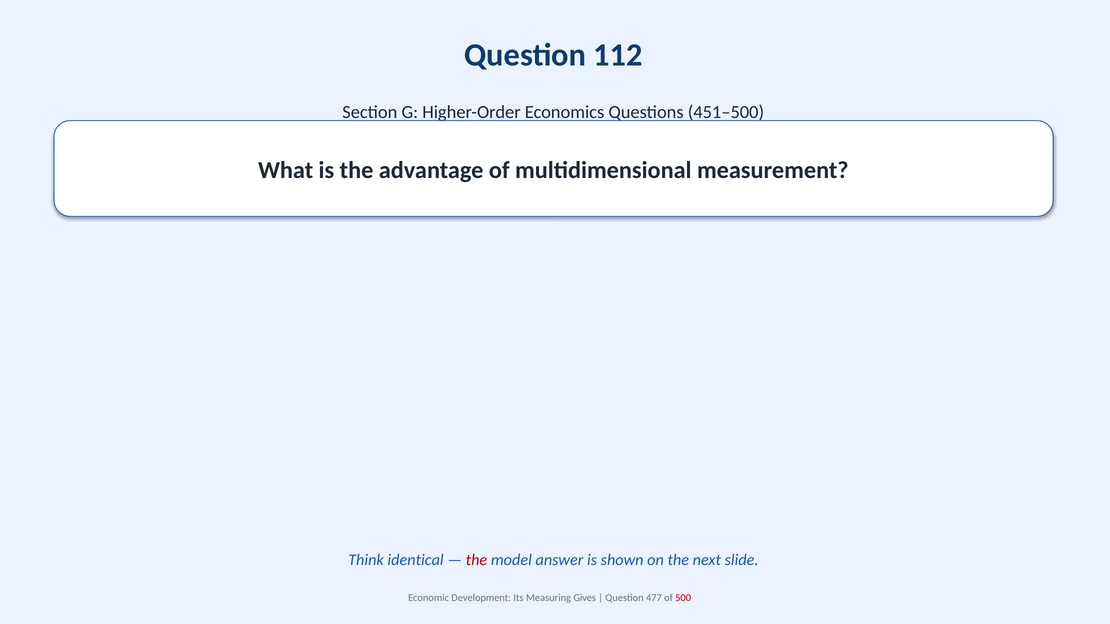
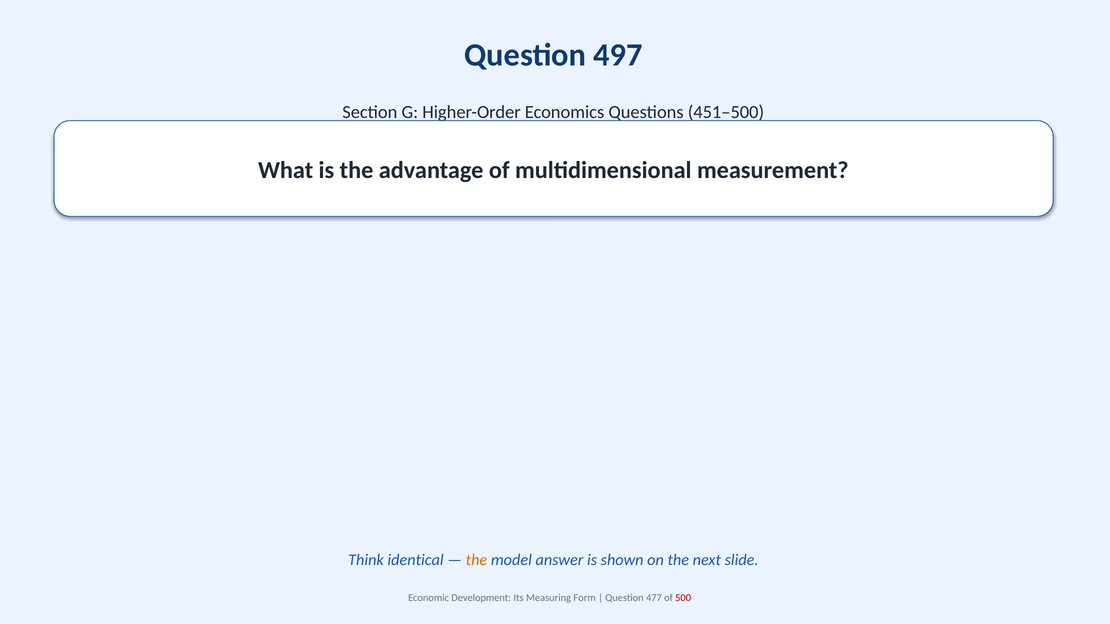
112: 112 -> 497 (618, 55)
the colour: red -> orange (476, 560)
Gives: Gives -> Form (585, 598)
